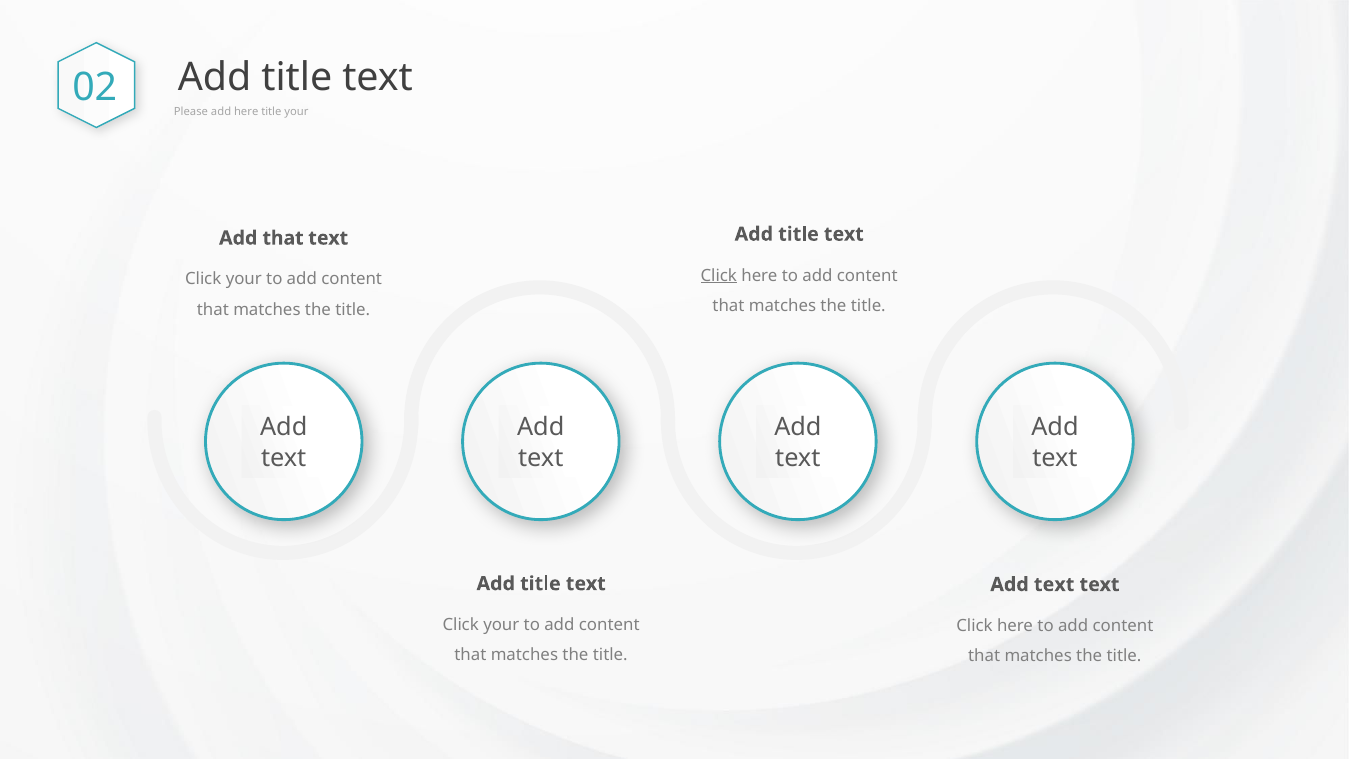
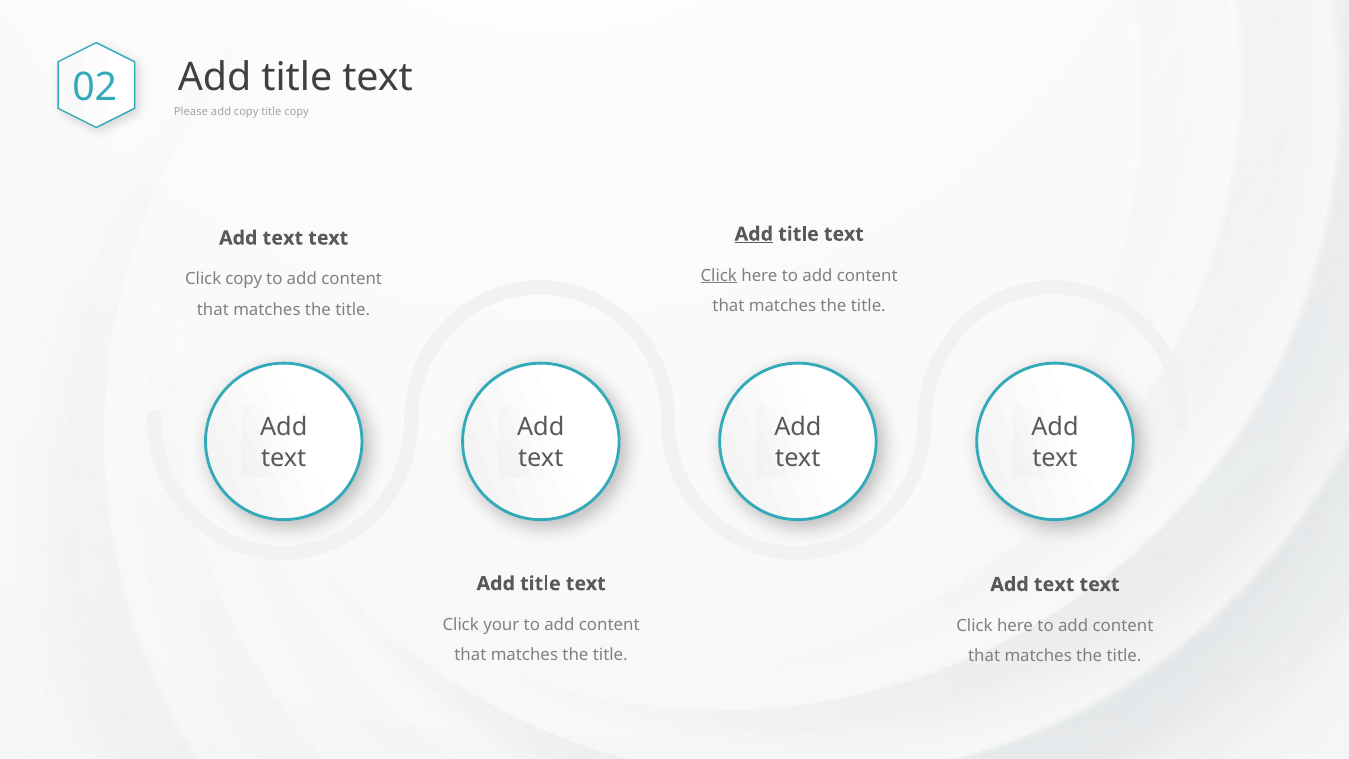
add here: here -> copy (246, 112)
title your: your -> copy (297, 112)
Add underline: none -> present (754, 234)
that: that -> text (283, 238)
your: your -> copy (244, 279)
